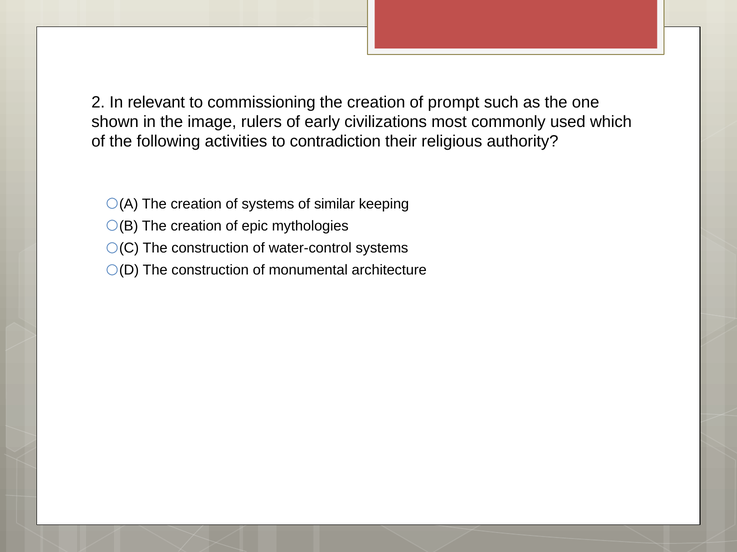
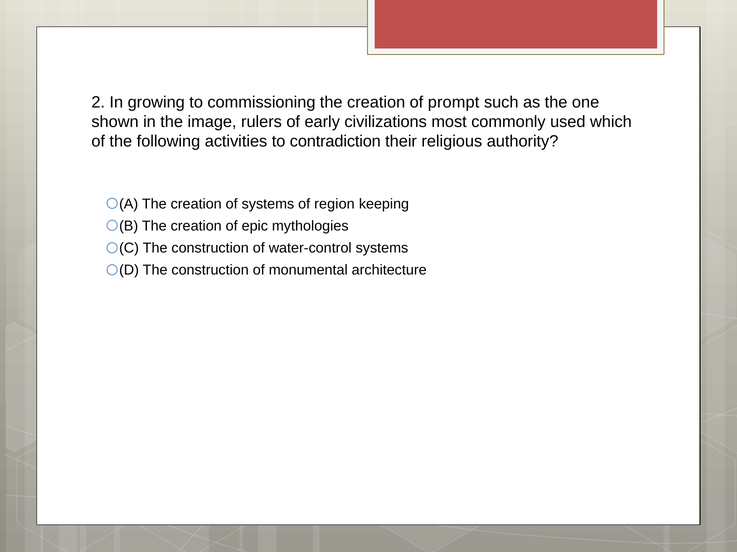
relevant: relevant -> growing (156, 102)
similar: similar -> region (334, 204)
